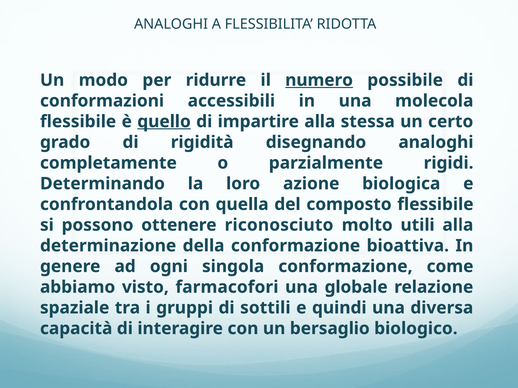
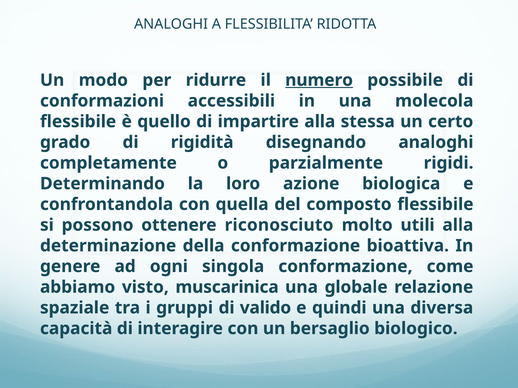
quello underline: present -> none (164, 122)
farmacofori: farmacofori -> muscarinica (227, 287)
sottili: sottili -> valido (265, 308)
